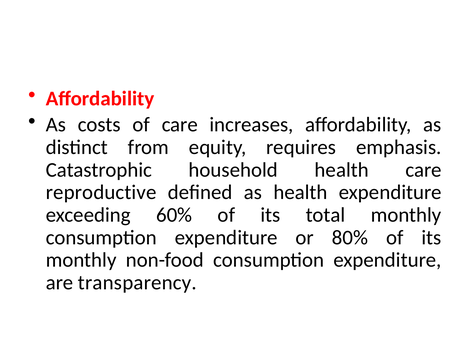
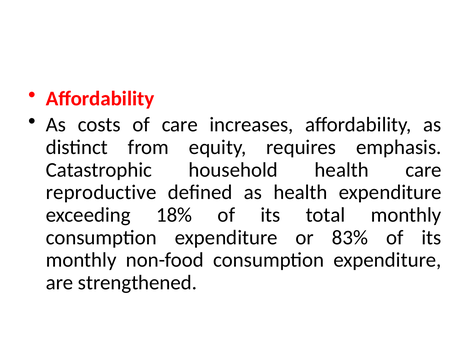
60%: 60% -> 18% (174, 215)
80%: 80% -> 83% (350, 238)
transparency: transparency -> strengthened (138, 283)
